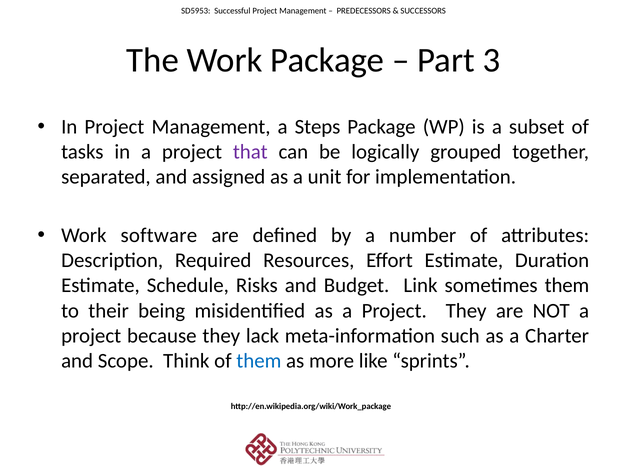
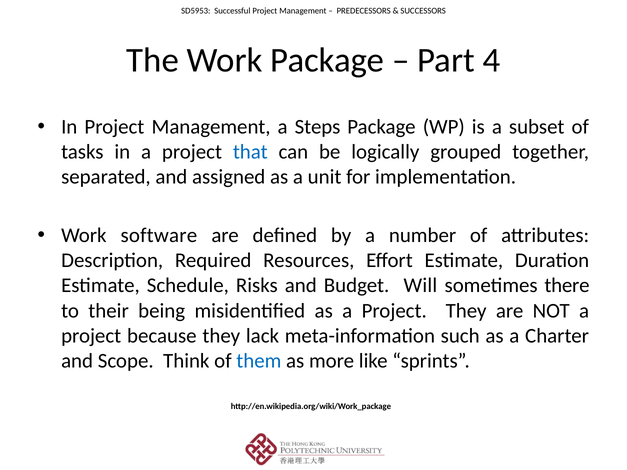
3: 3 -> 4 (491, 60)
that colour: purple -> blue (250, 152)
Link: Link -> Will (420, 286)
sometimes them: them -> there (567, 286)
